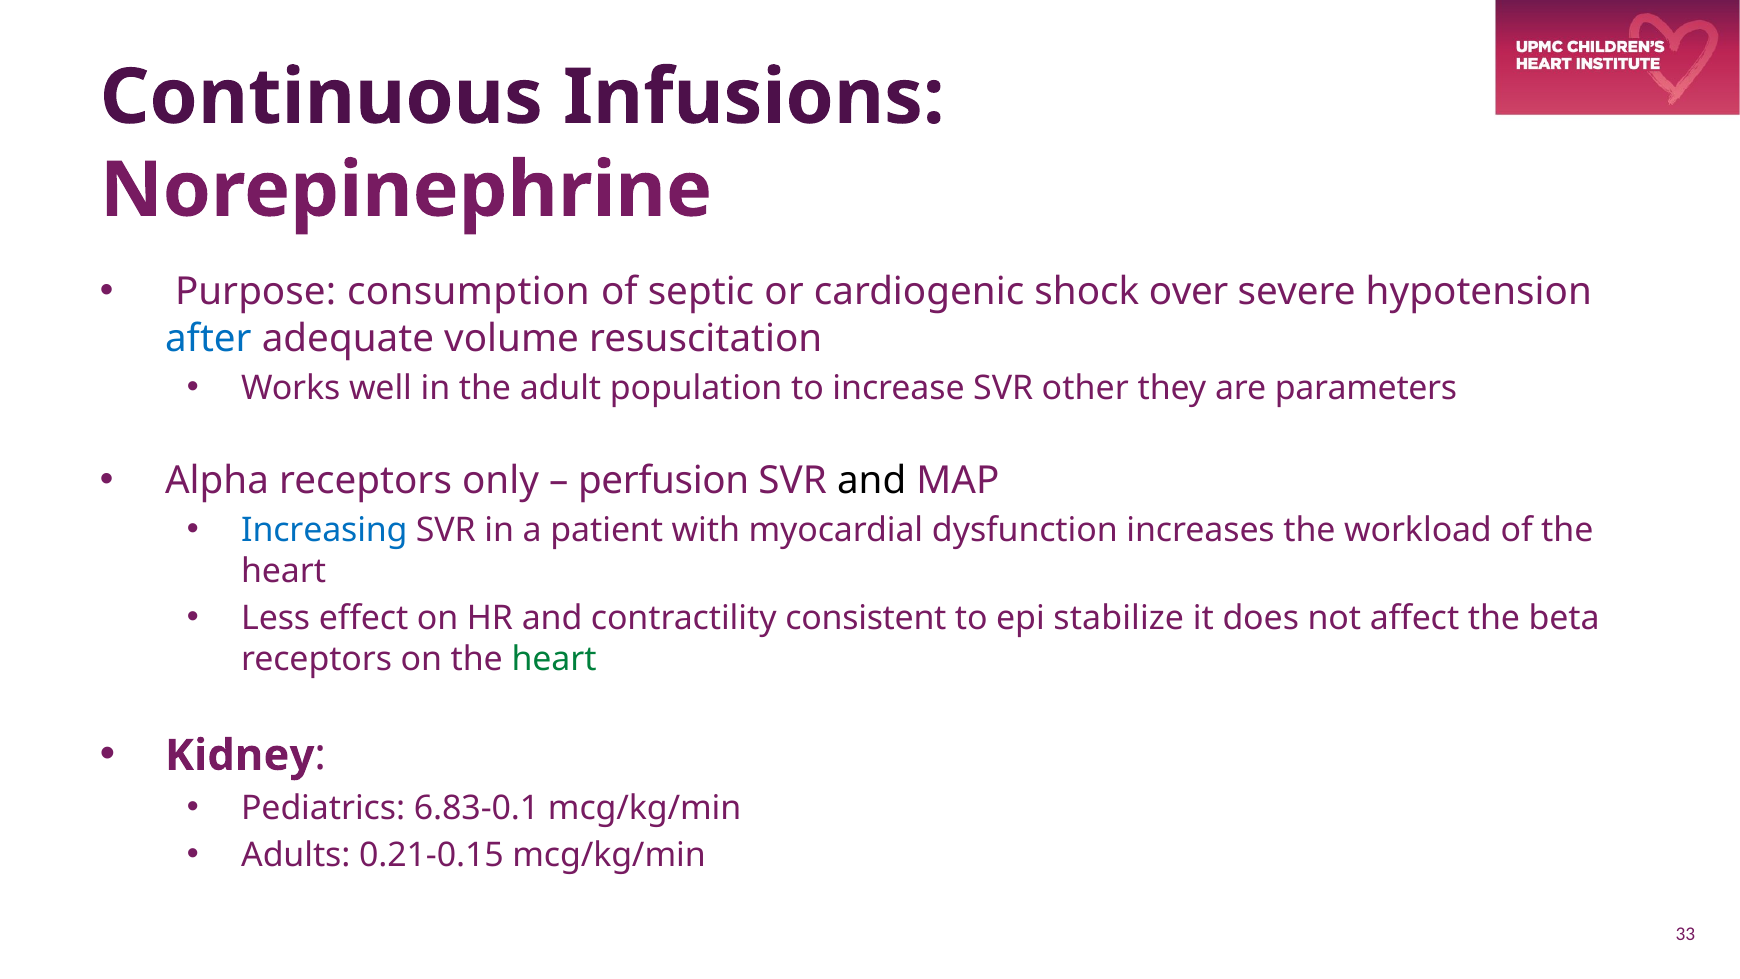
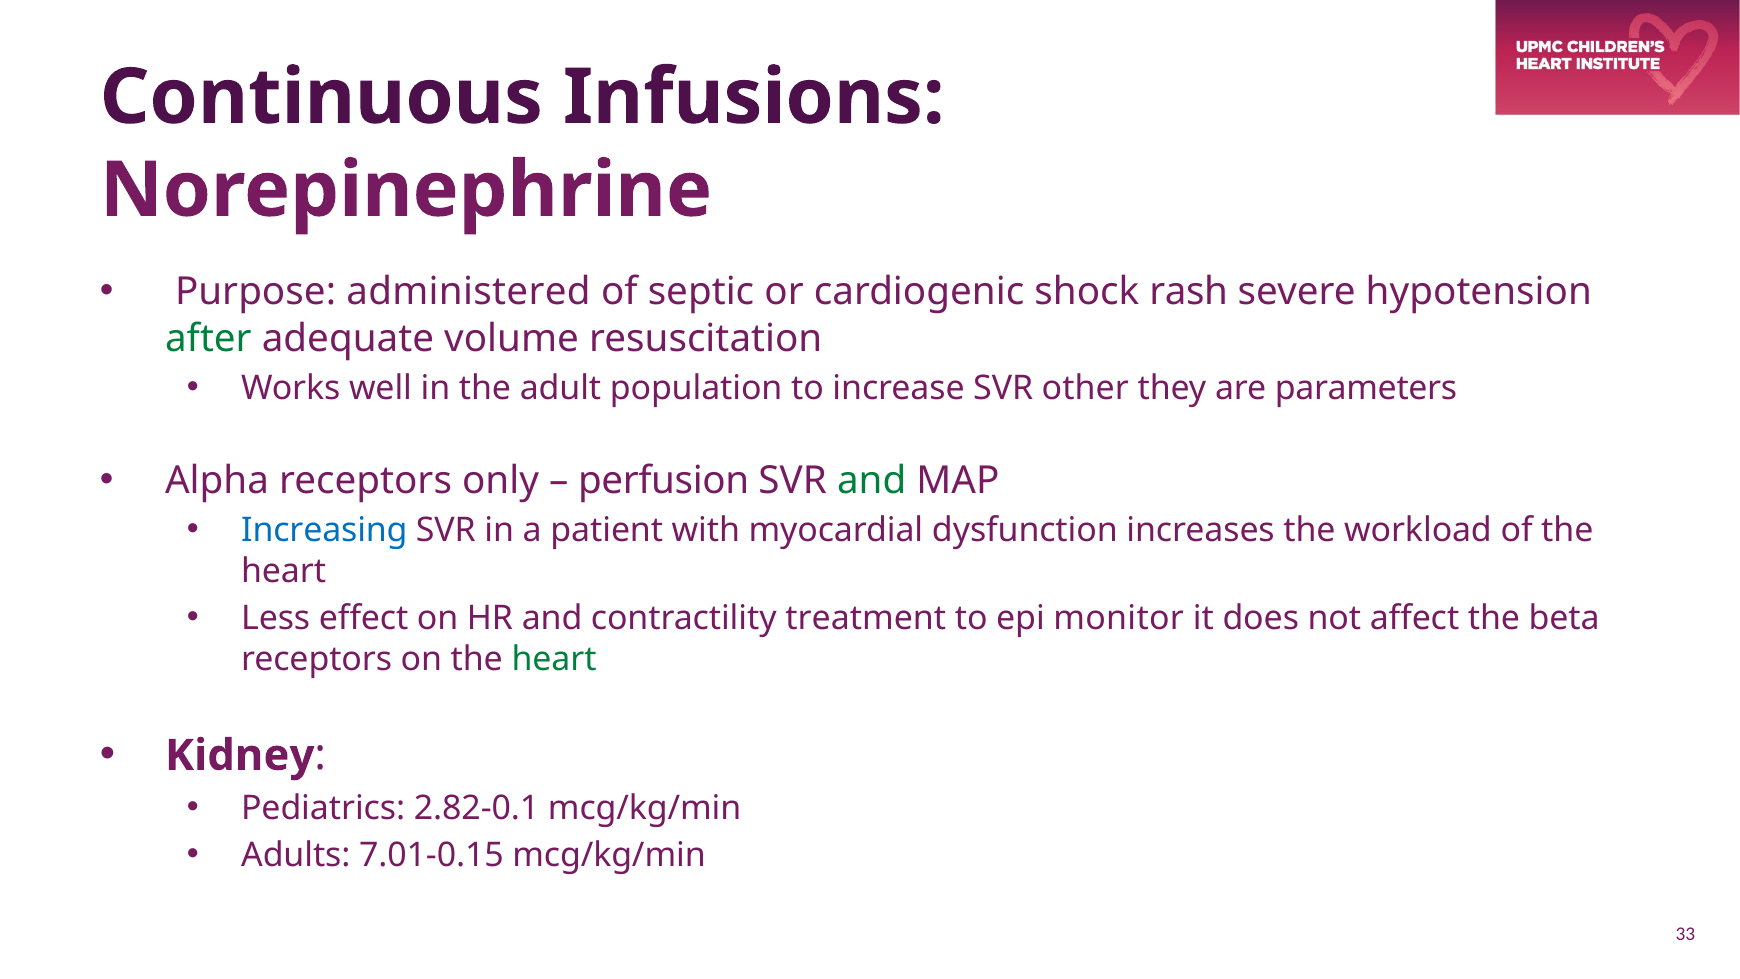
consumption: consumption -> administered (468, 292)
over: over -> rash (1189, 292)
after colour: blue -> green (208, 338)
and colour: black -> green (872, 480)
consistent: consistent -> treatment (866, 618)
stabilize: stabilize -> monitor (1119, 618)
6.83-0.1: 6.83-0.1 -> 2.82-0.1 (477, 808)
0.21-0.15: 0.21-0.15 -> 7.01-0.15 (431, 855)
